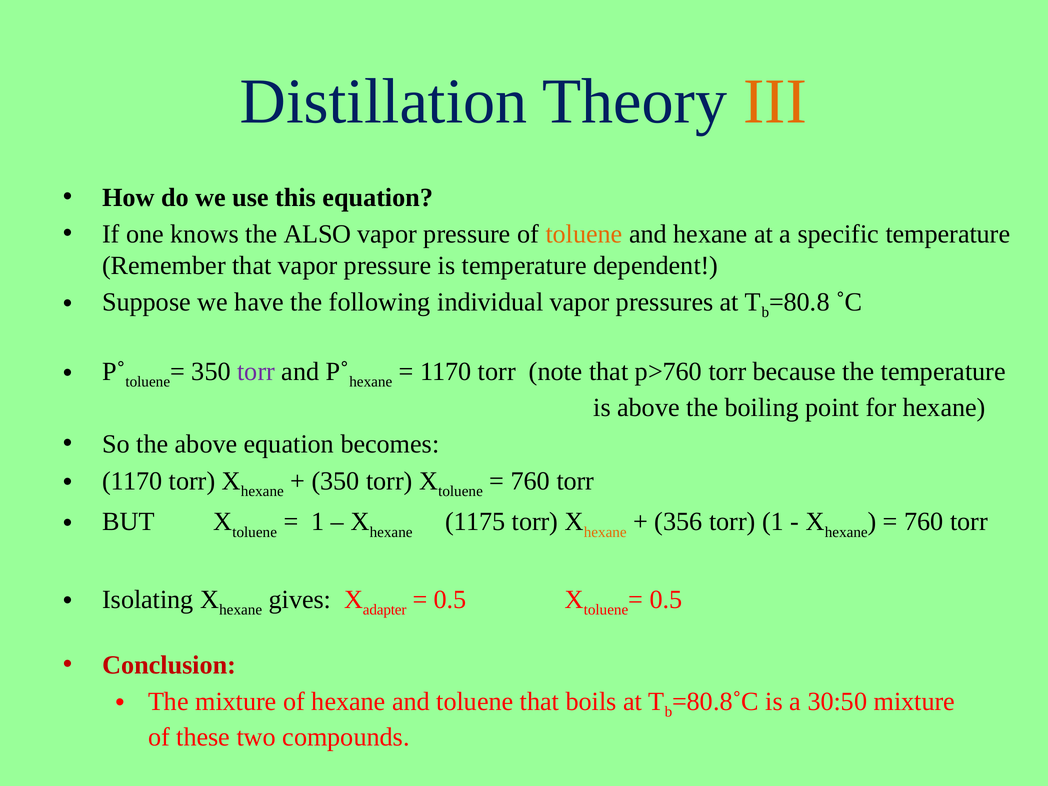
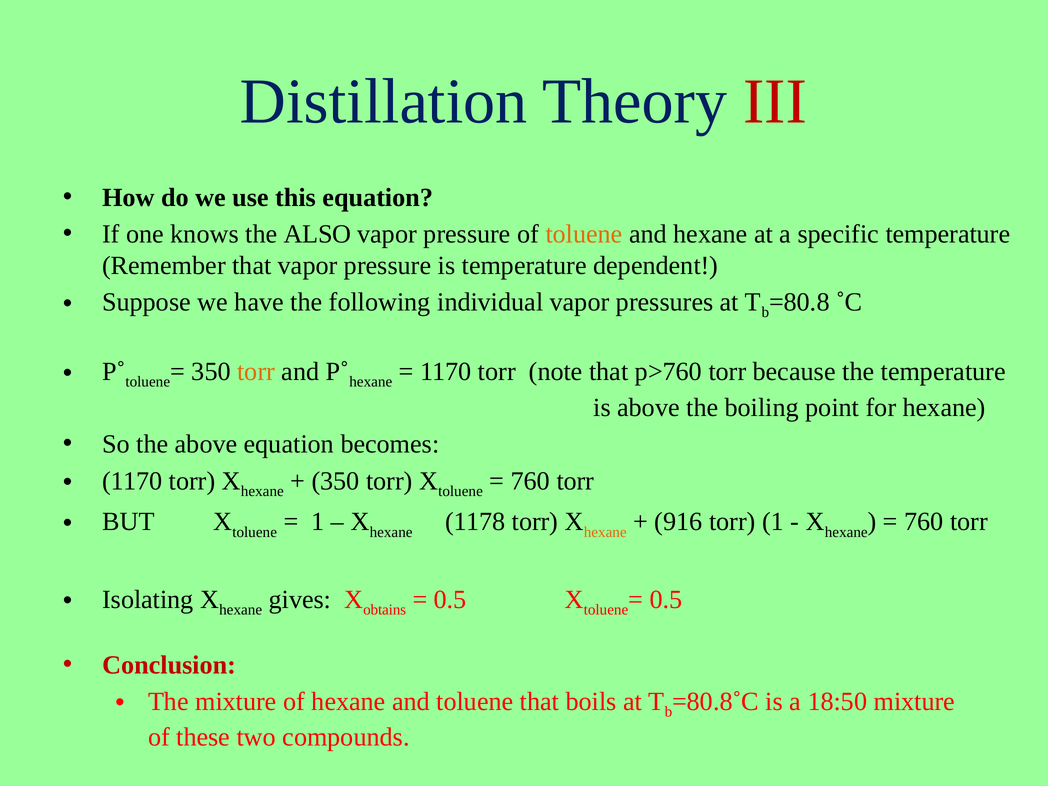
III colour: orange -> red (775, 101)
torr colour: purple -> orange (256, 372)
1175: 1175 -> 1178 (475, 522)
356: 356 -> 916 (678, 522)
adapter: adapter -> obtains (385, 610)
30:50: 30:50 -> 18:50 (837, 702)
